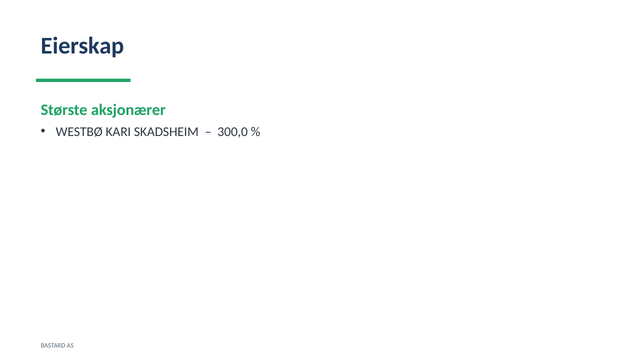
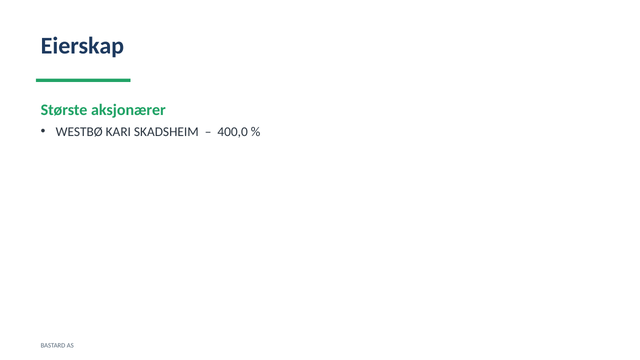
300,0: 300,0 -> 400,0 (233, 132)
